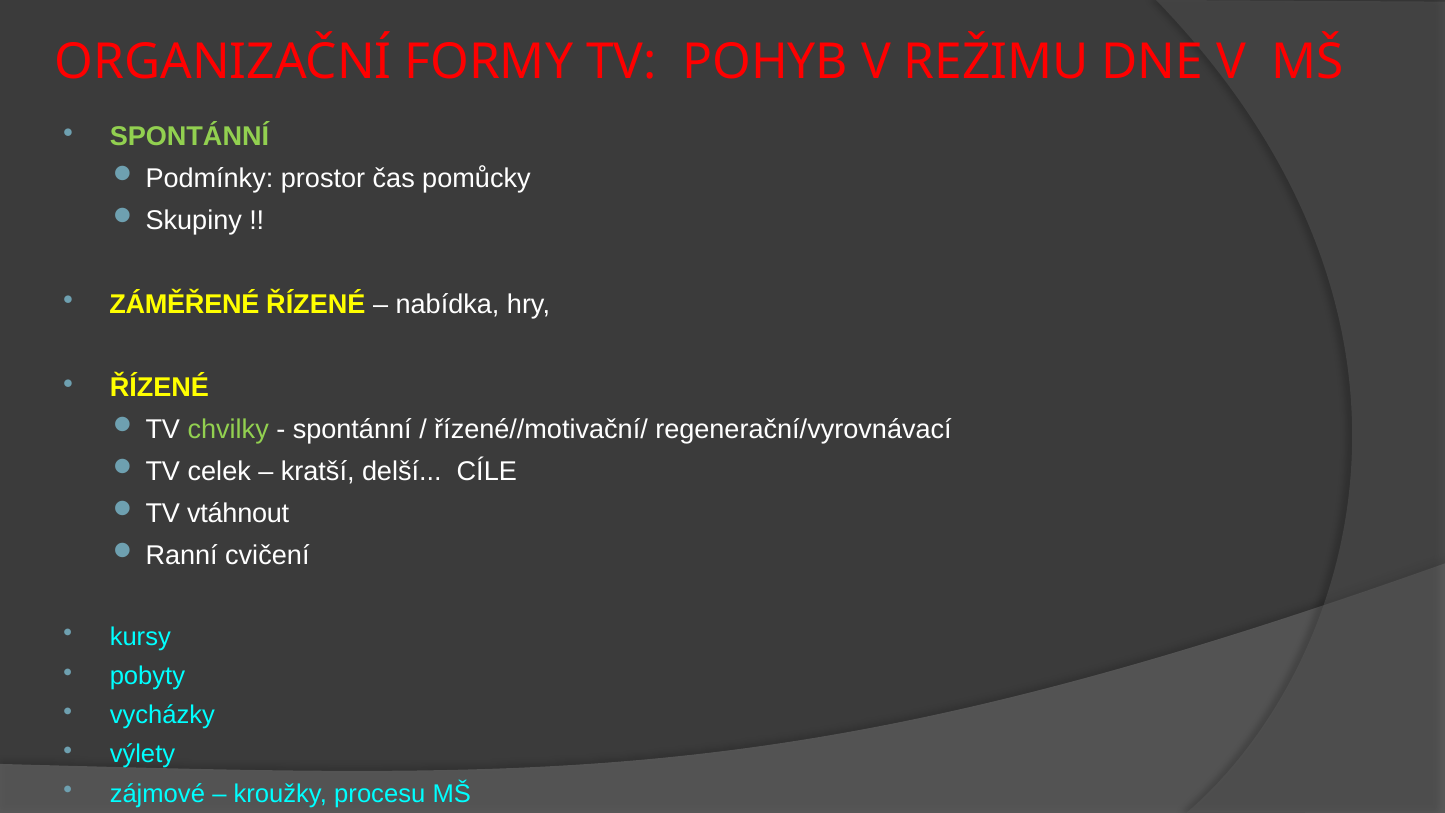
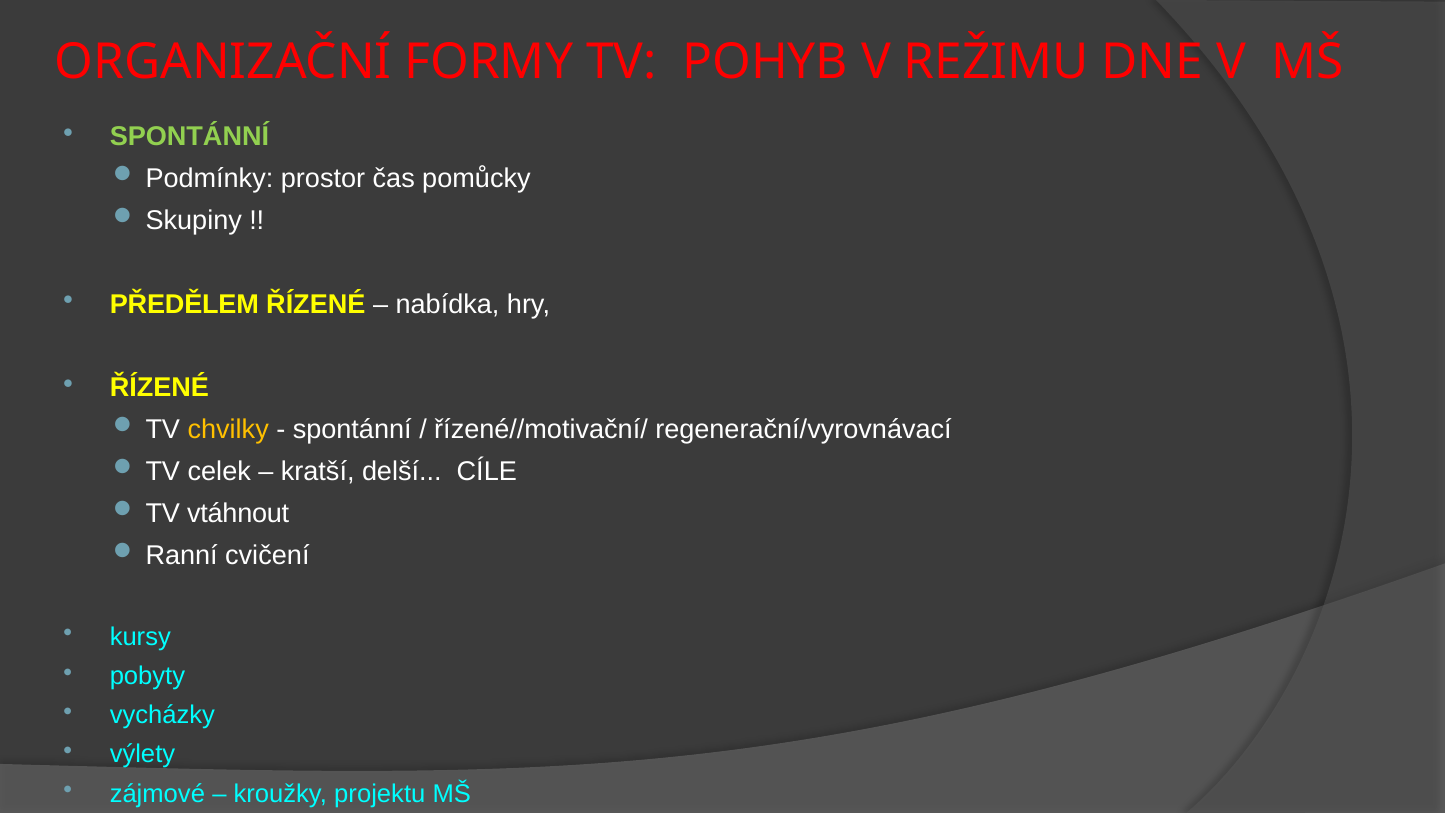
ZÁMĚŘENÉ: ZÁMĚŘENÉ -> PŘEDĚLEM (184, 304)
chvilky colour: light green -> yellow (228, 430)
procesu: procesu -> projektu (380, 794)
